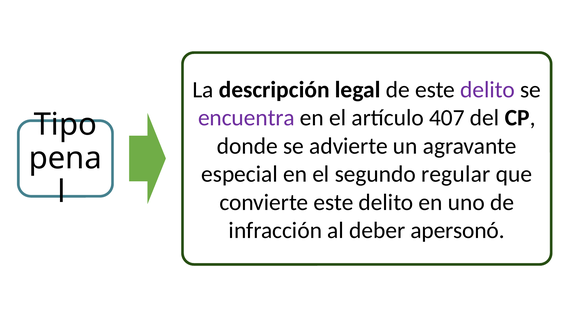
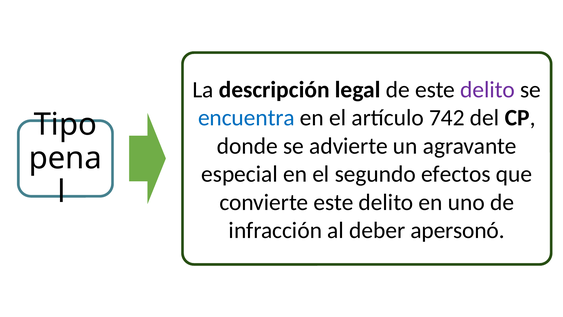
encuentra colour: purple -> blue (246, 118)
407: 407 -> 742 (447, 118)
regular: regular -> efectos (456, 174)
